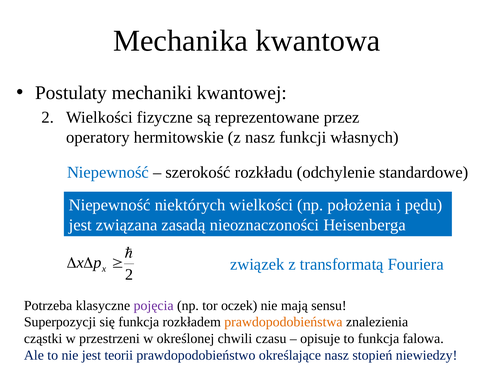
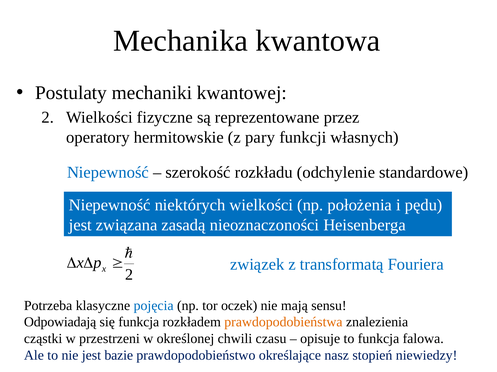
z nasz: nasz -> pary (260, 138)
pojęcia colour: purple -> blue (154, 306)
Superpozycji: Superpozycji -> Odpowiadają (60, 323)
teorii: teorii -> bazie (119, 356)
